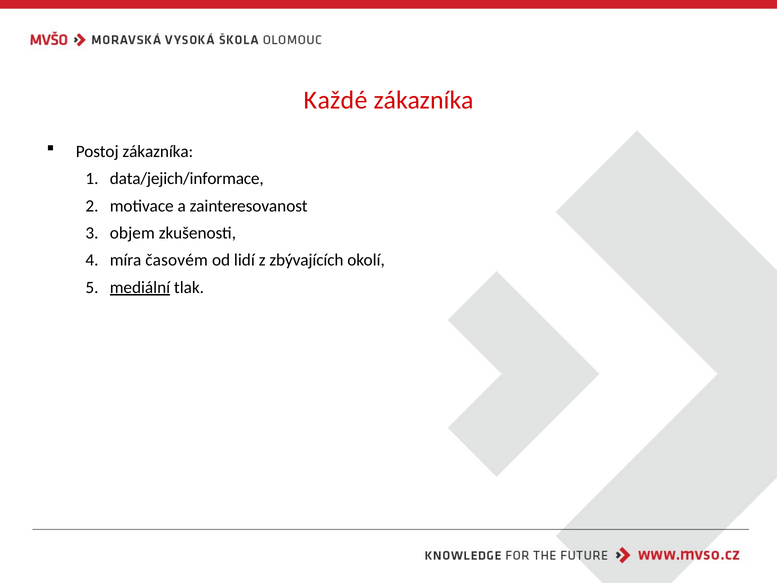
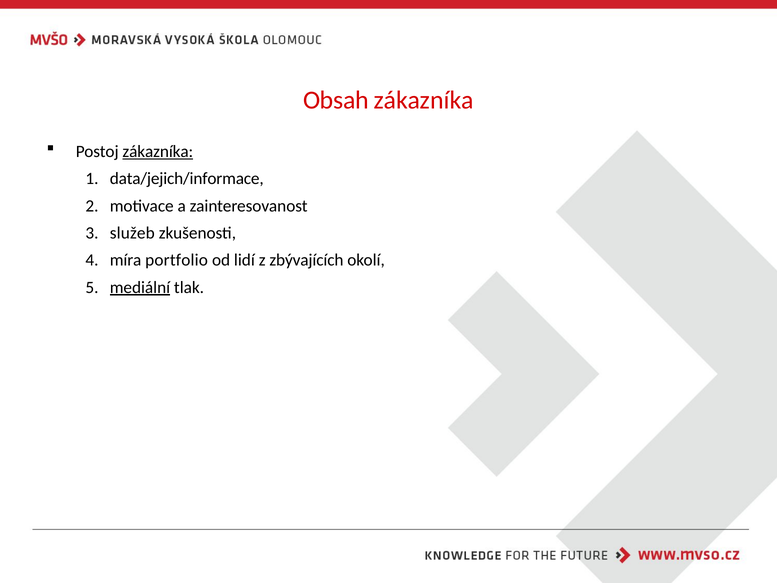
Každé: Každé -> Obsah (336, 100)
zákazníka underline: none -> present (158, 151)
objem: objem -> služeb (132, 233)
časovém: časovém -> portfolio (177, 260)
